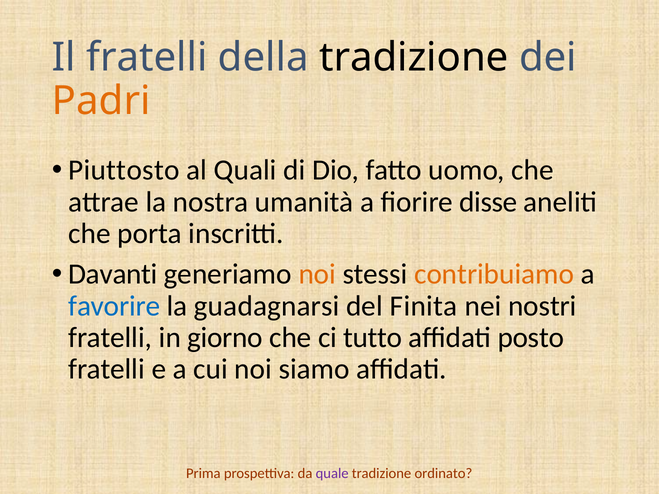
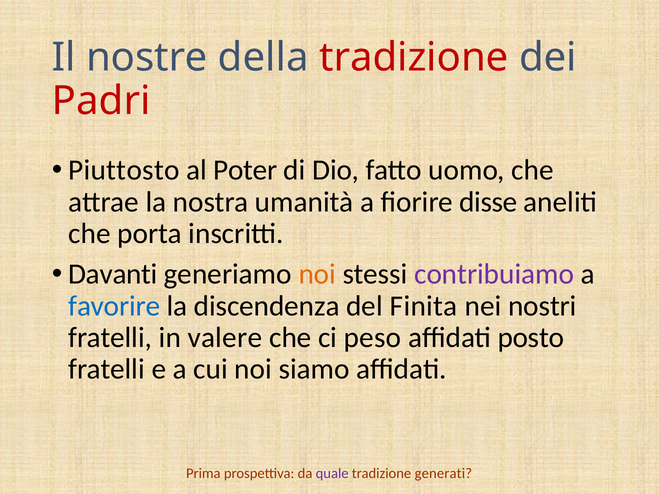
Il fratelli: fratelli -> nostre (147, 58)
tradizione colour: black -> red (414, 58)
Padri colour: orange -> red (101, 101)
Quali: Quali -> Poter (245, 170)
contribuiamo colour: orange -> purple (494, 274)
guadagnarsi: guadagnarsi -> discendenza (267, 306)
giorno: giorno -> valere (225, 338)
tutto: tutto -> peso (373, 338)
ordinato: ordinato -> generati (443, 474)
